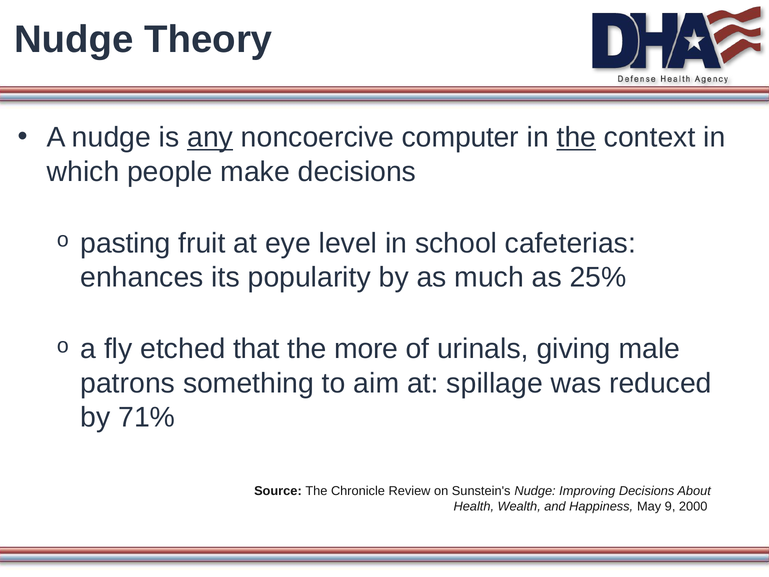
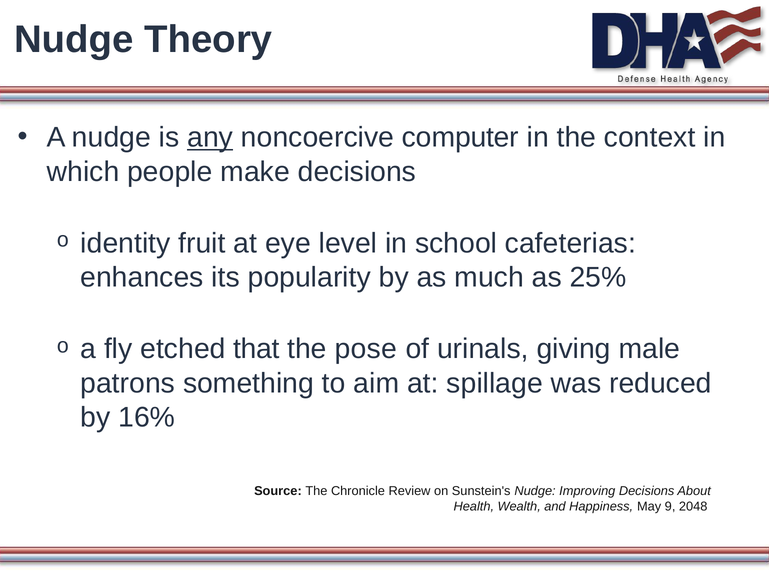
the underline: present -> none (576, 138)
pasting: pasting -> identity (125, 243)
more: more -> pose (366, 349)
71%: 71% -> 16% (147, 417)
2000: 2000 -> 2048 (693, 506)
